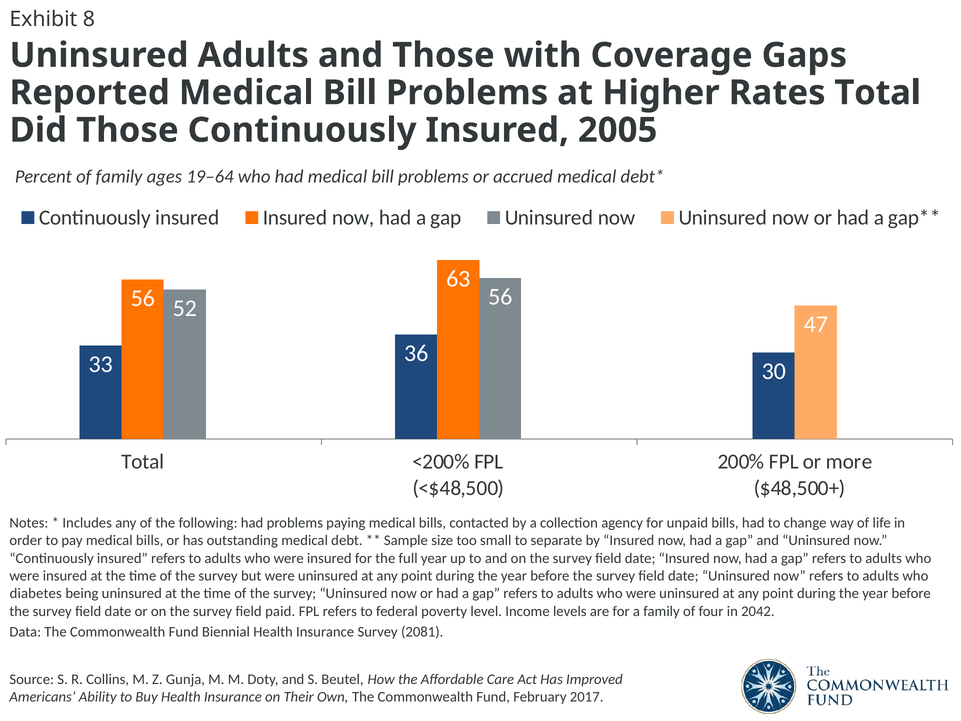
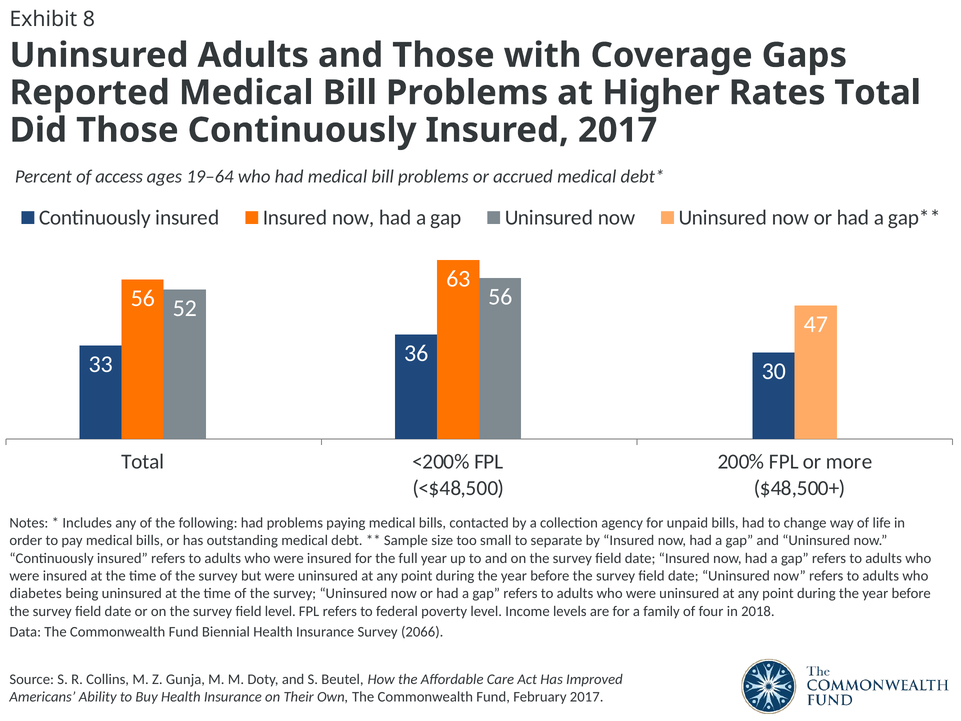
Insured 2005: 2005 -> 2017 (618, 130)
of family: family -> access (119, 177)
field paid: paid -> level (280, 611)
2042: 2042 -> 2018 (758, 611)
2081: 2081 -> 2066 (422, 632)
